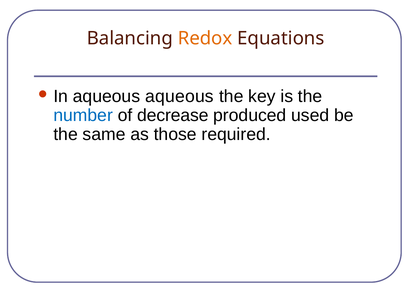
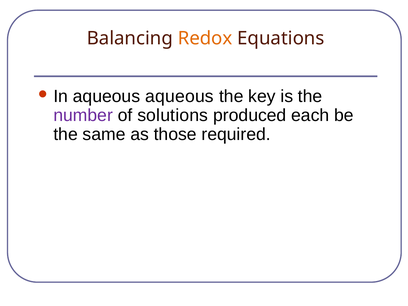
number colour: blue -> purple (83, 115)
decrease: decrease -> solutions (173, 115)
used: used -> each (310, 115)
